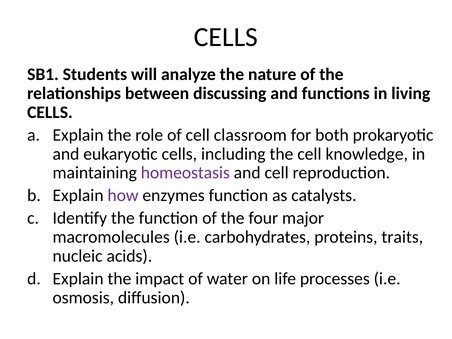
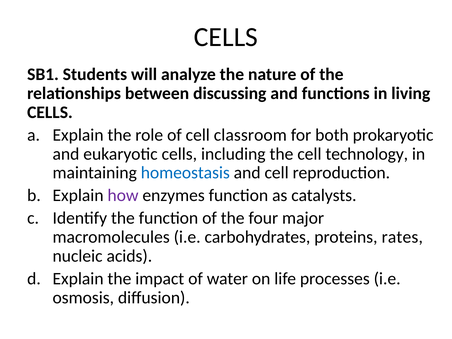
knowledge: knowledge -> technology (367, 154)
homeostasis colour: purple -> blue (185, 173)
traits: traits -> rates (402, 237)
